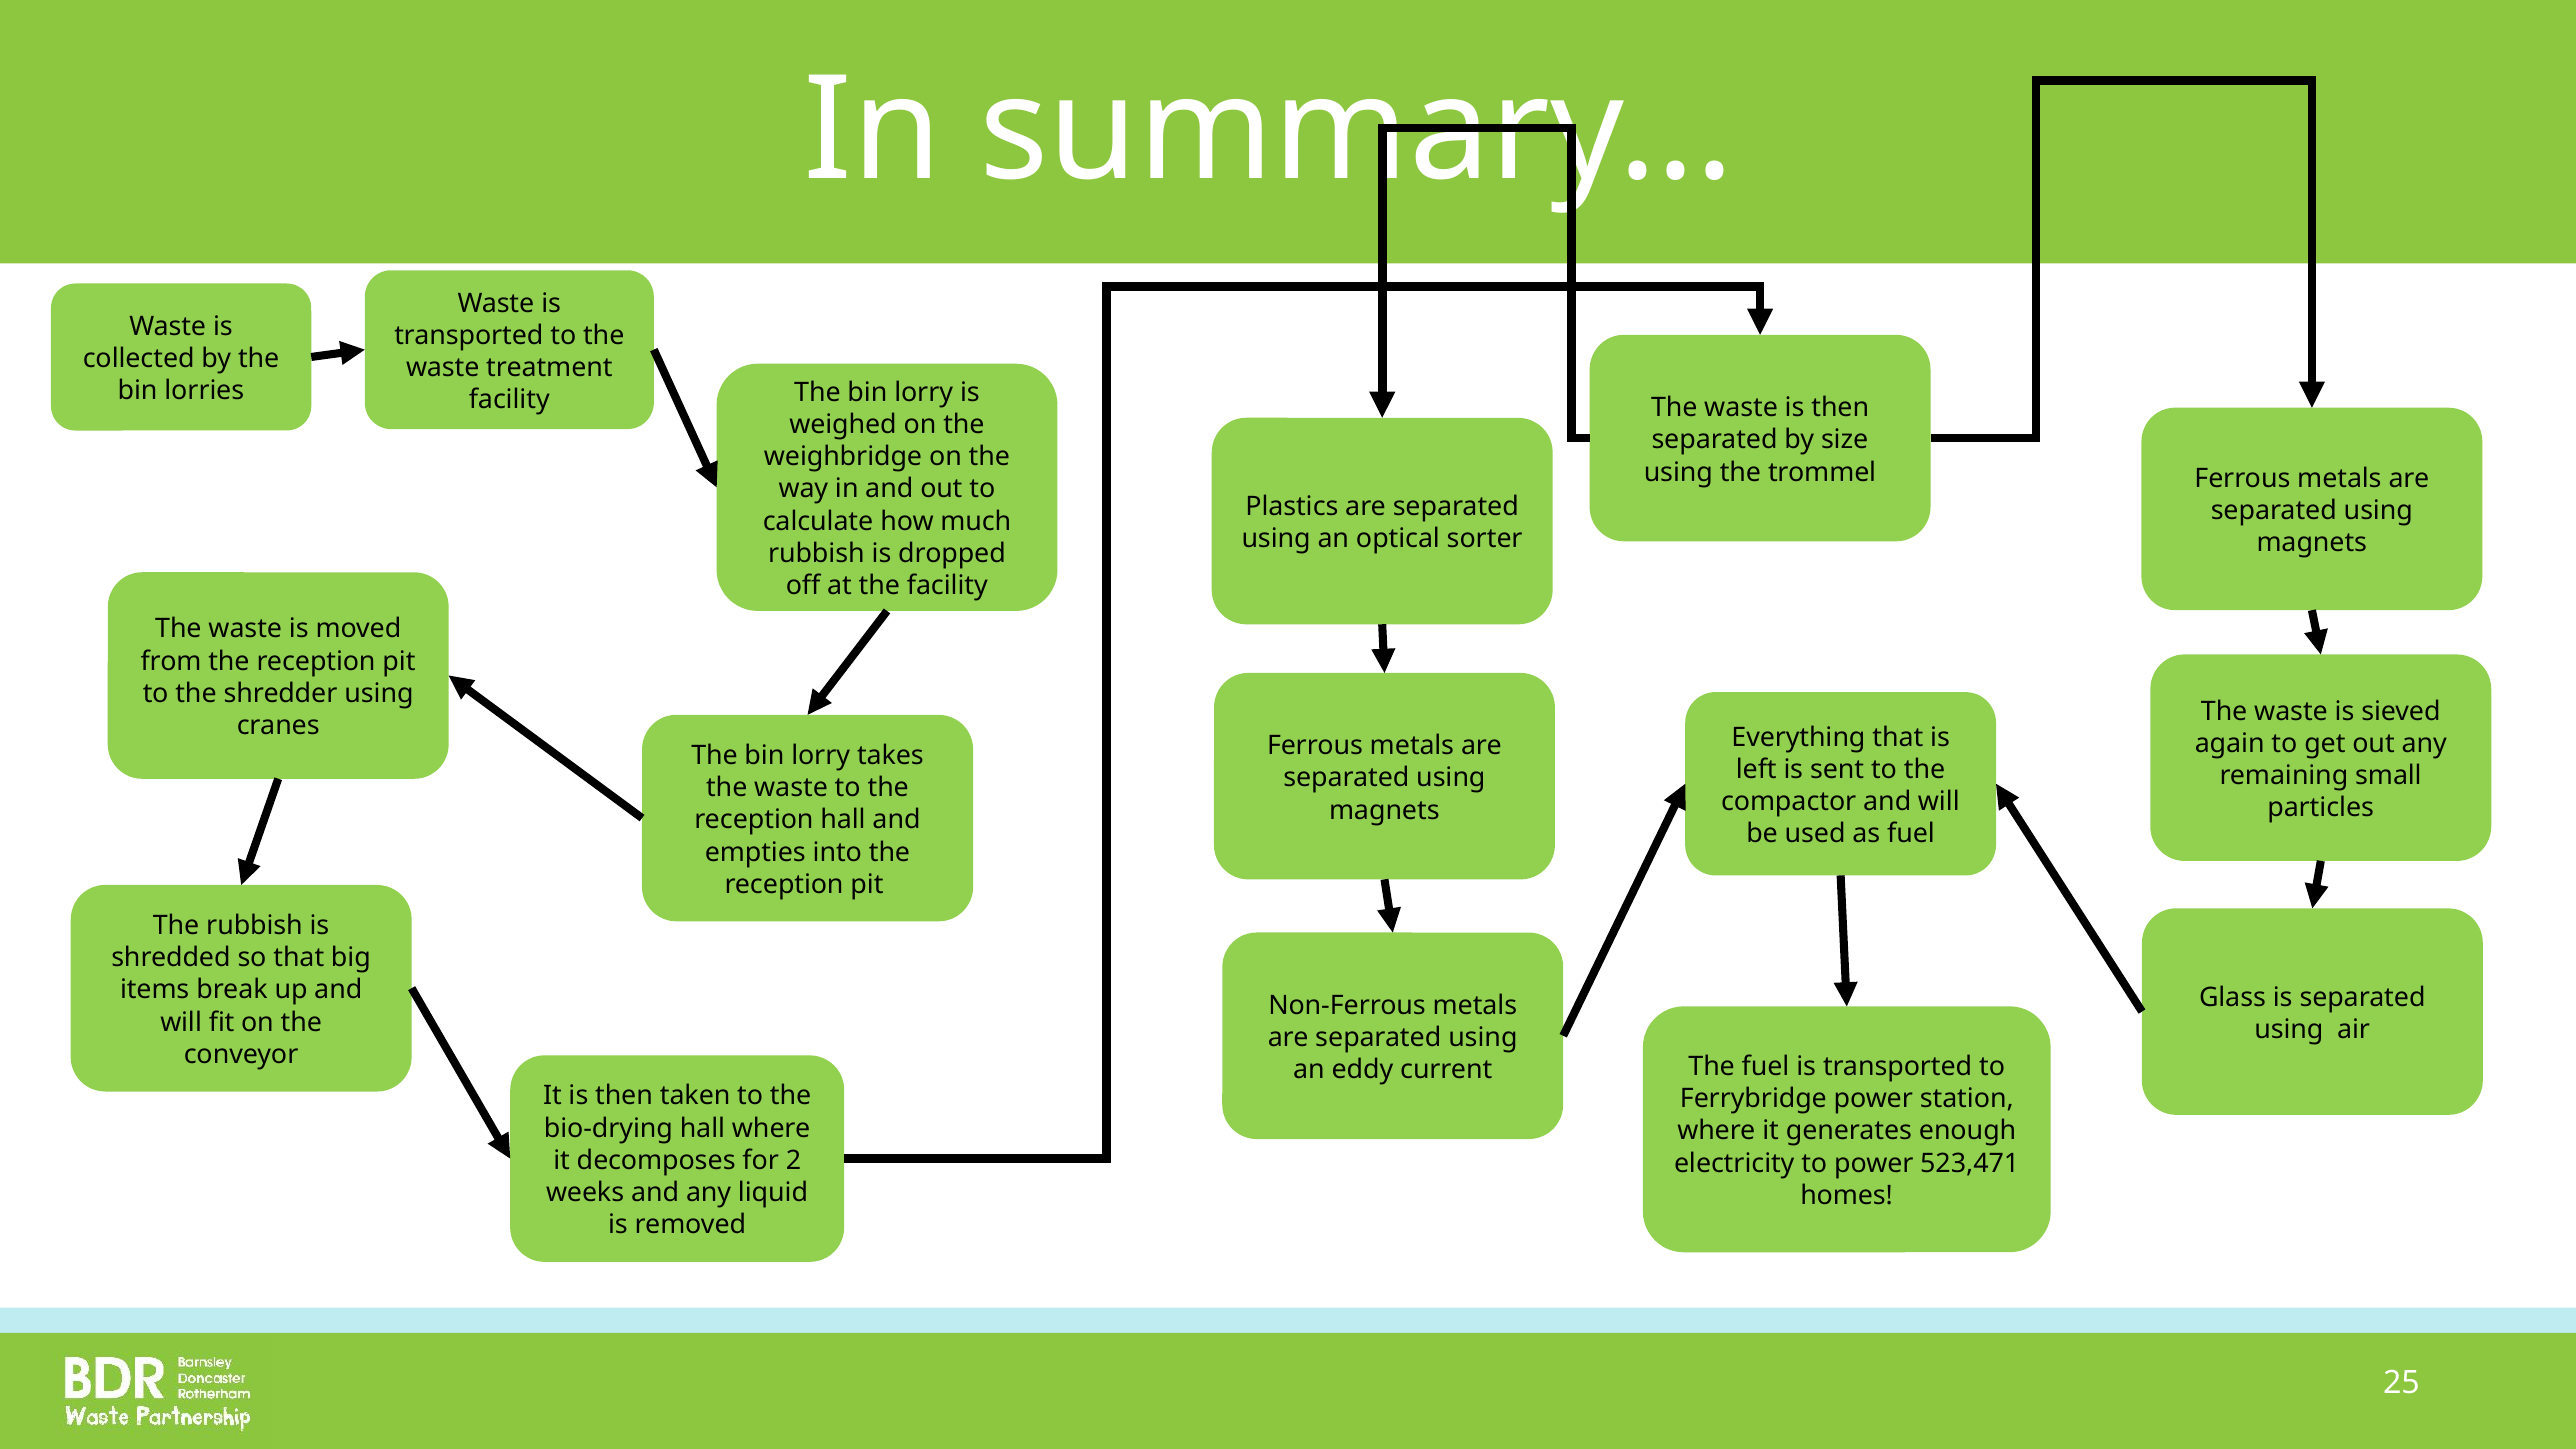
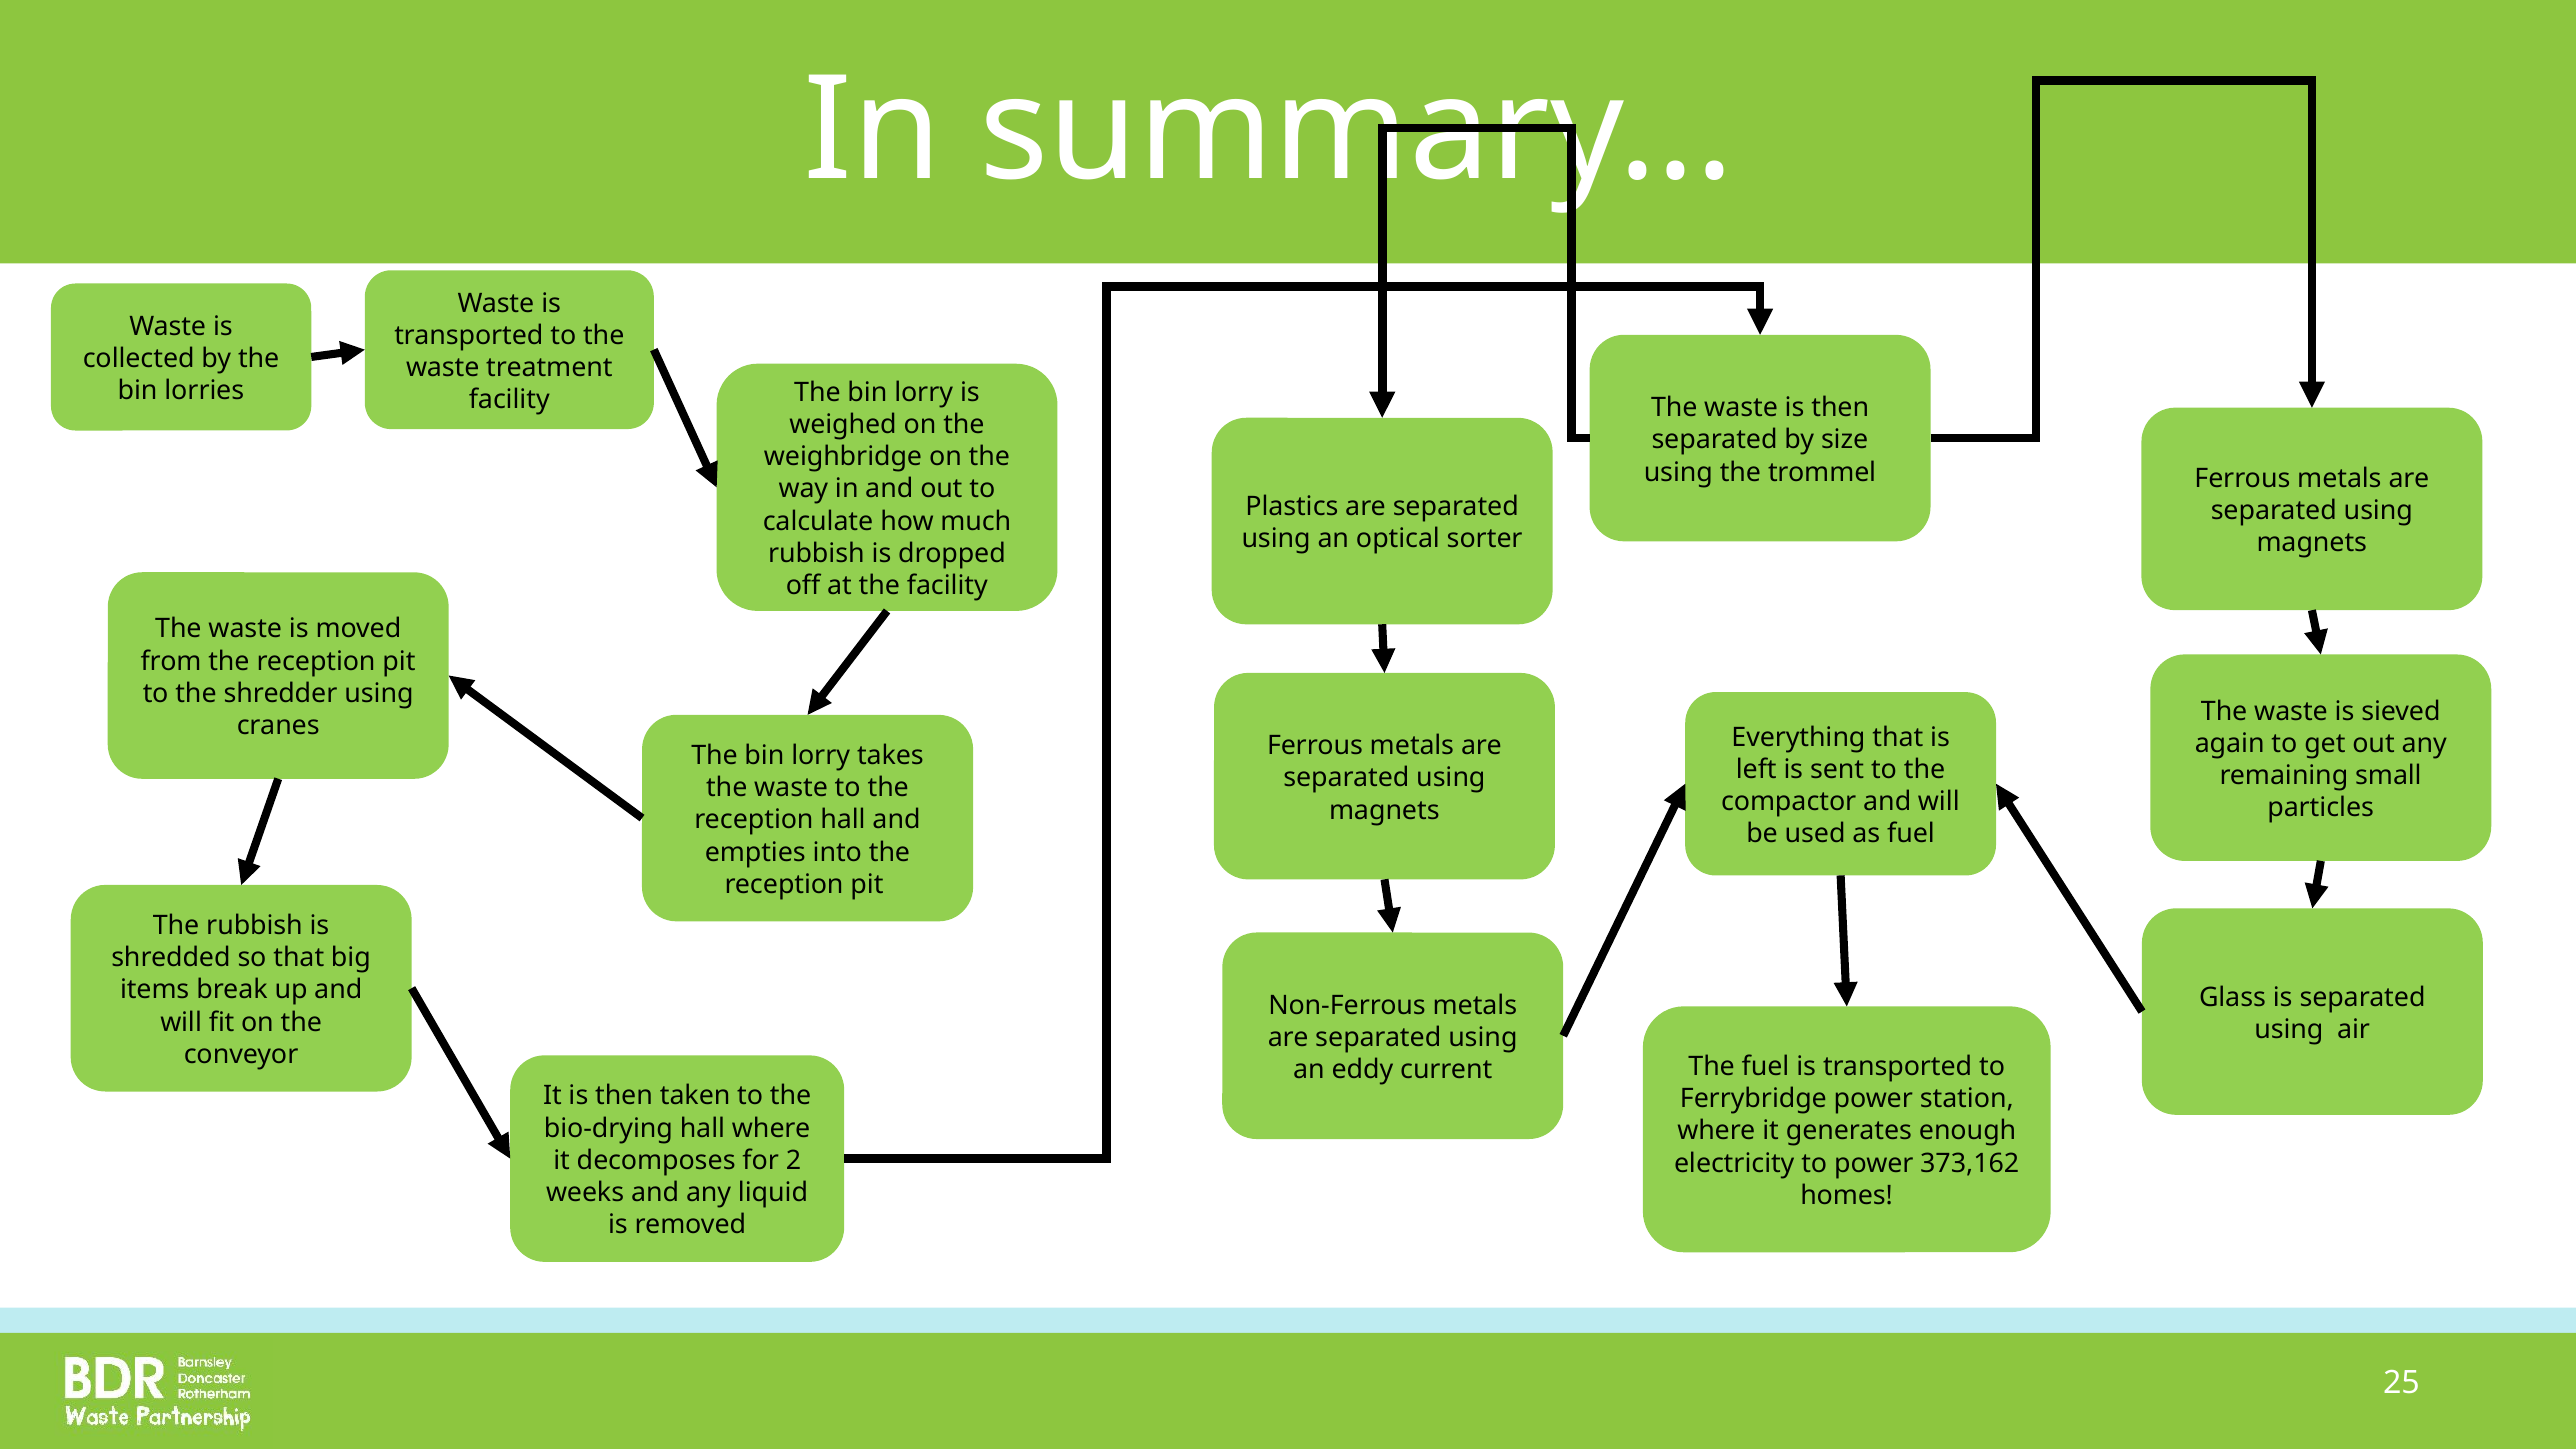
523,471: 523,471 -> 373,162 (1970, 1163)
